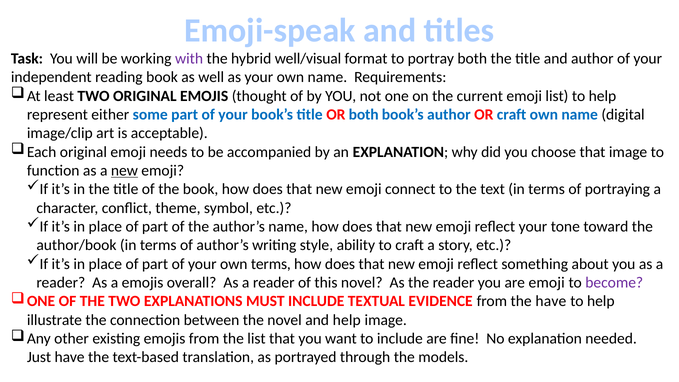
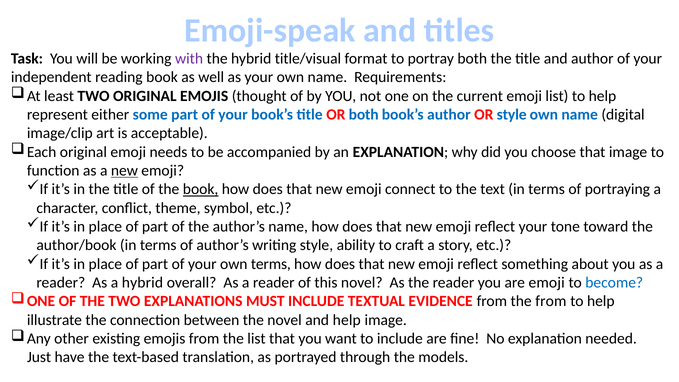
well/visual: well/visual -> title/visual (308, 59)
OR craft: craft -> style (512, 115)
book underline: none -> present (201, 189)
a emojis: emojis -> hybrid (142, 283)
become colour: purple -> blue (614, 283)
the have: have -> from (551, 301)
